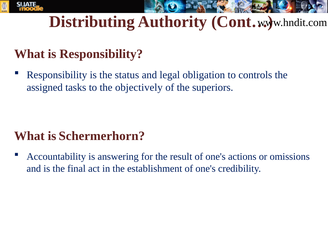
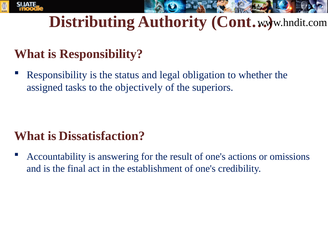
controls: controls -> whether (255, 75)
Schermerhorn: Schermerhorn -> Dissatisfaction (102, 136)
